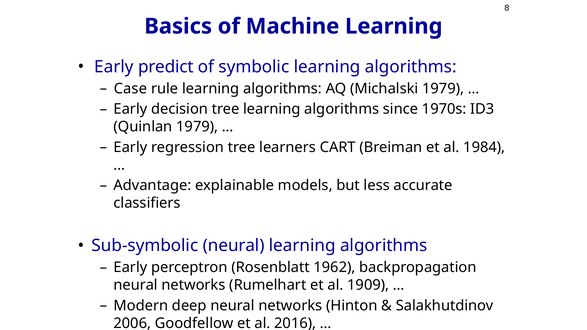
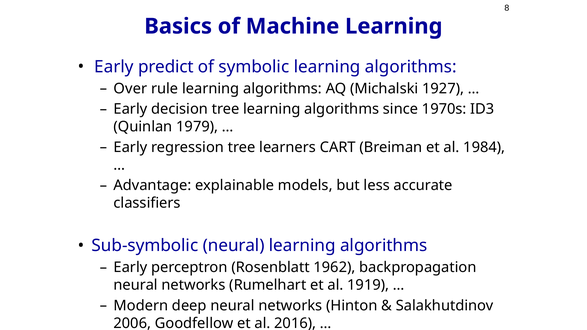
Case: Case -> Over (130, 89)
Michalski 1979: 1979 -> 1927 (443, 89)
1909: 1909 -> 1919 (368, 285)
